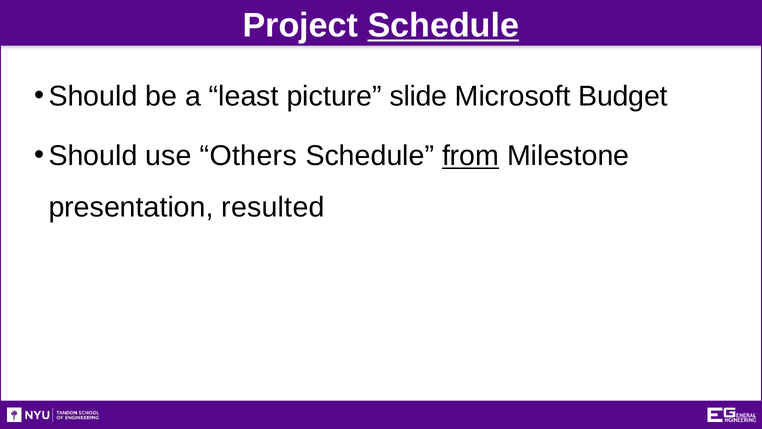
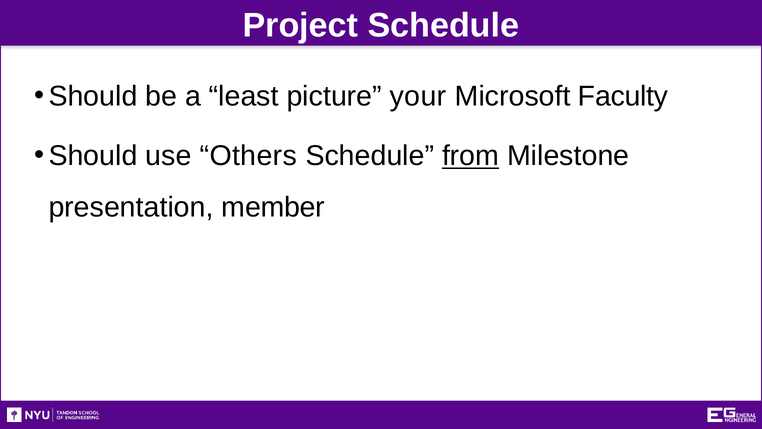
Schedule underline: present -> none (443, 26)
slide: slide -> your (418, 96)
Budget: Budget -> Faculty (623, 96)
resulted: resulted -> member (273, 207)
